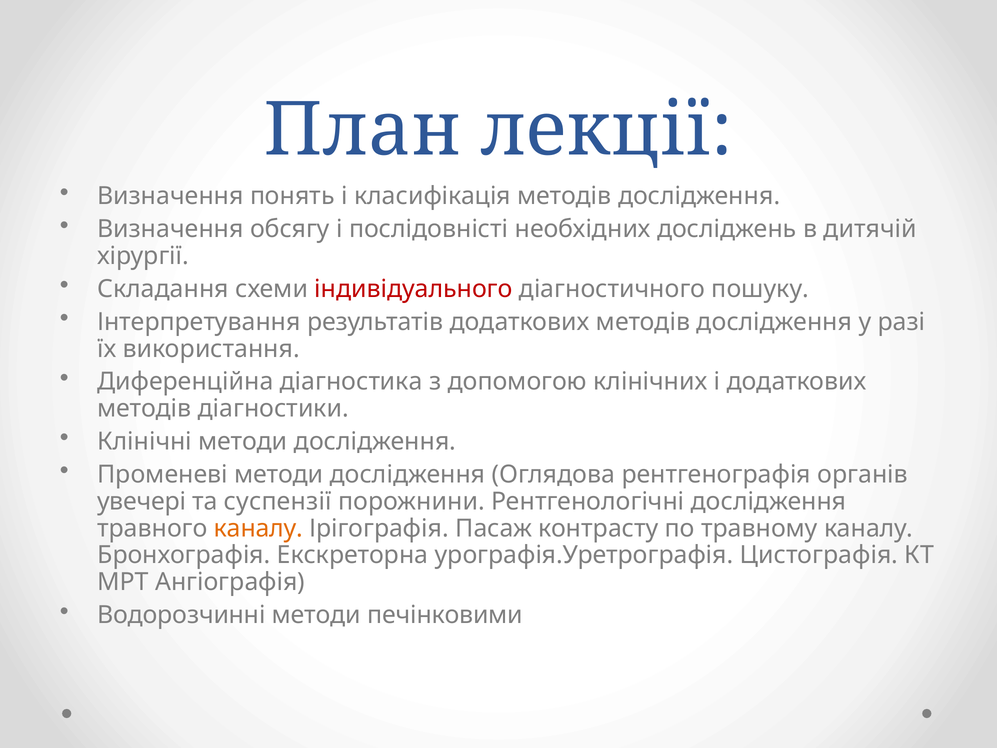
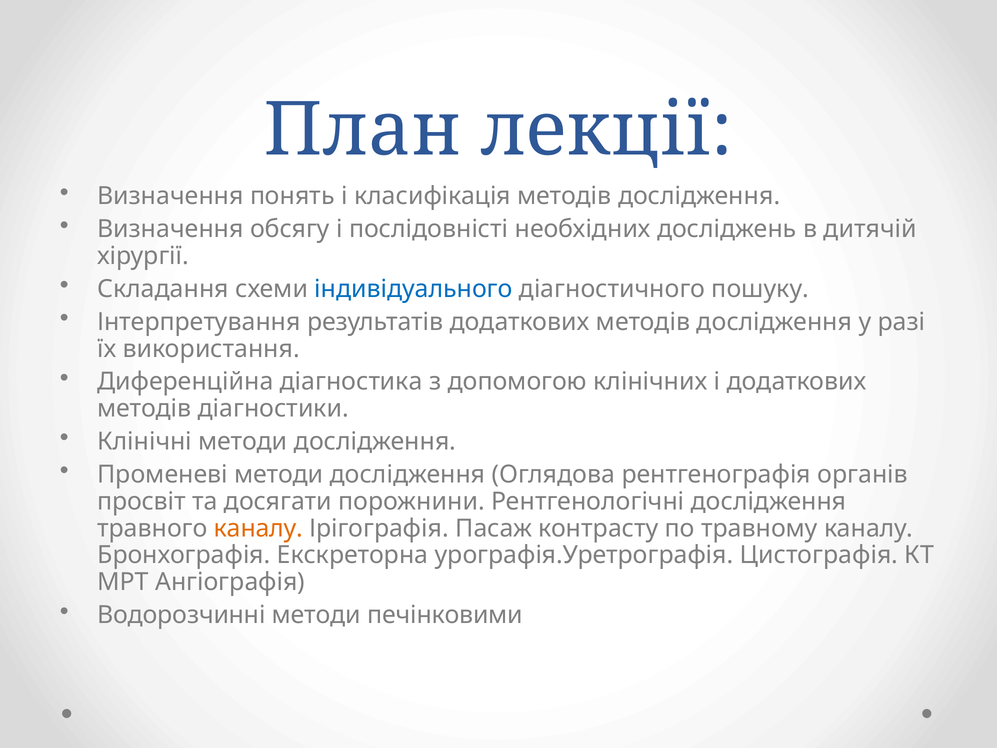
індивідуального colour: red -> blue (414, 289)
увечері: увечері -> просвіт (141, 501)
суспензії: суспензії -> досягати (278, 501)
